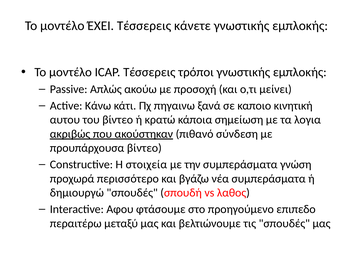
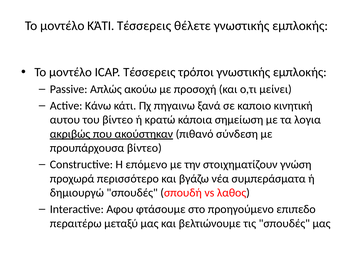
μοντέλο ΈΧΕΙ: ΈΧΕΙ -> ΚΆΤΙ (101, 26)
κάνετε: κάνετε -> θέλετε (192, 26)
στοιχεία: στοιχεία -> επόμενο (146, 164)
την συμπεράσματα: συμπεράσματα -> στοιχηματίζουν (240, 164)
